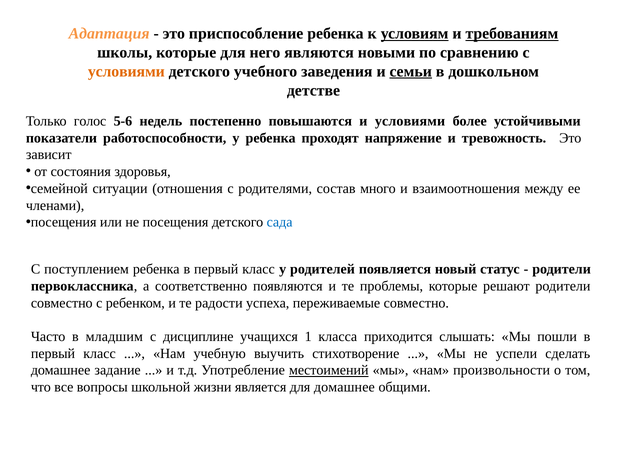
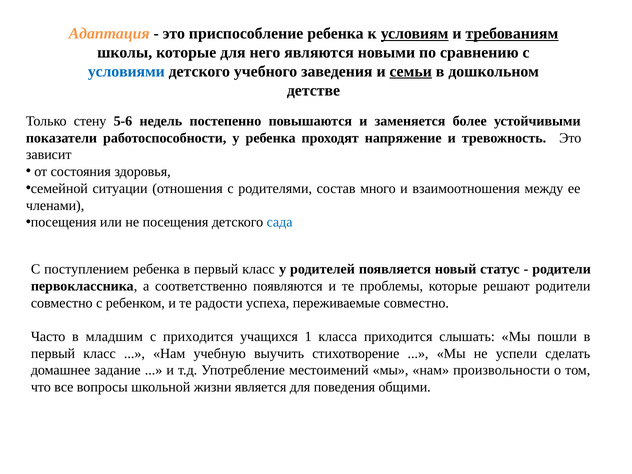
условиями colour: orange -> blue (126, 71)
голос: голос -> стену (90, 121)
и условиями: условиями -> заменяется (410, 121)
с дисциплине: дисциплине -> приходится (198, 337)
местоимений underline: present -> none (329, 370)
для домашнее: домашнее -> поведения (344, 387)
